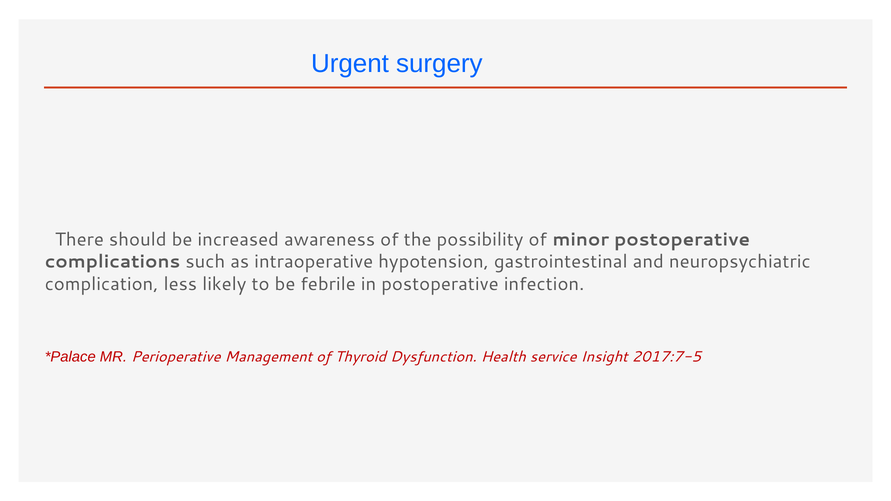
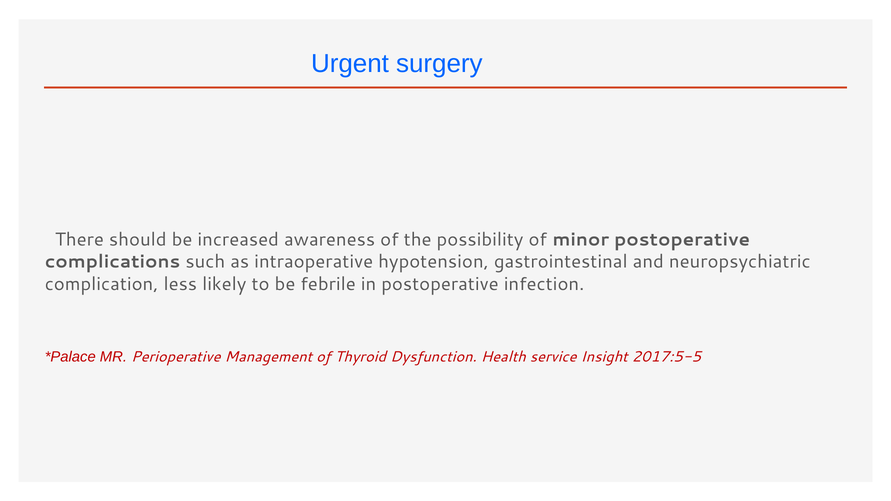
2017:7-5: 2017:7-5 -> 2017:5-5 (666, 357)
